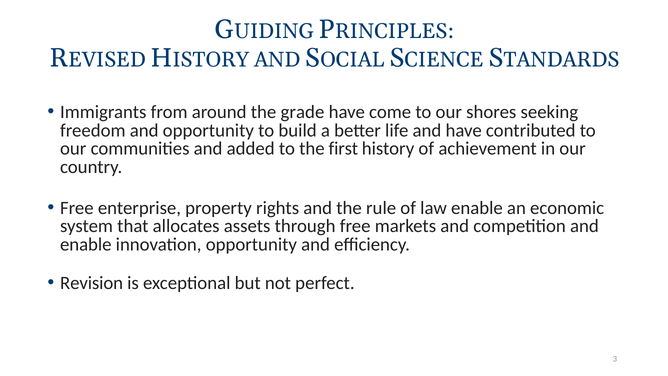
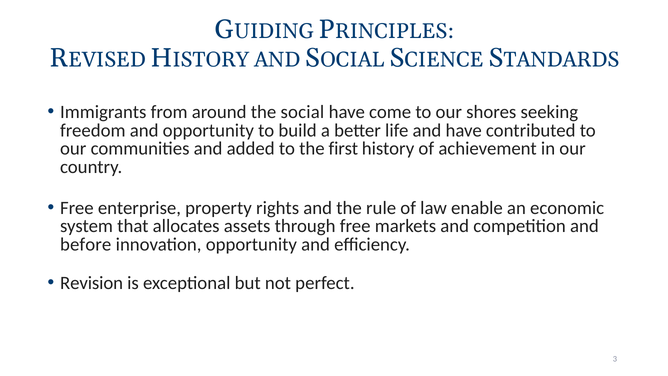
grade: grade -> social (302, 112)
enable: enable -> before (86, 244)
